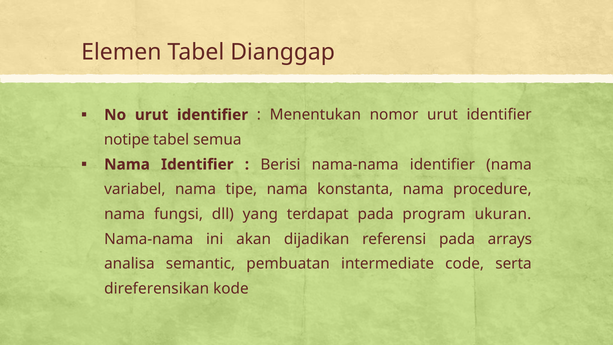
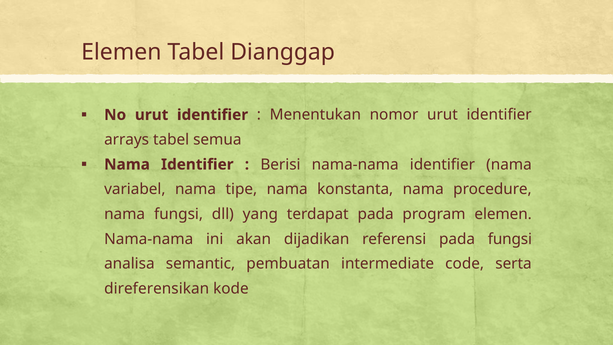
notipe: notipe -> arrays (127, 140)
program ukuran: ukuran -> elemen (503, 214)
pada arrays: arrays -> fungsi (510, 239)
